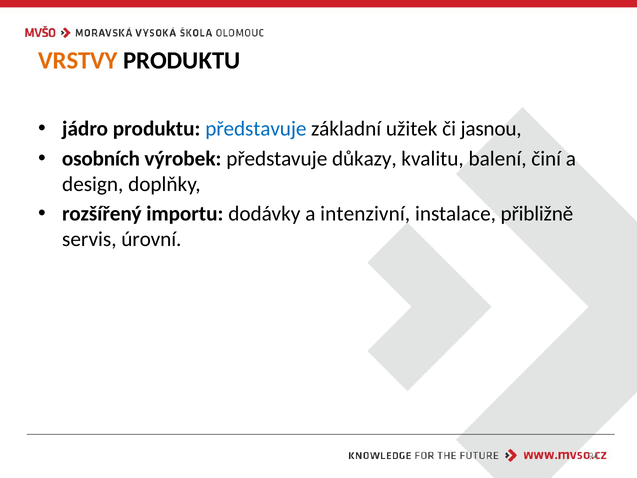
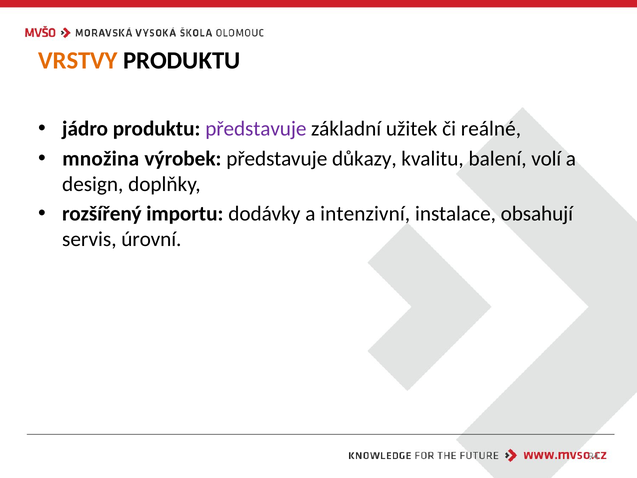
představuje colour: blue -> purple (256, 129)
jasnou: jasnou -> reálné (491, 129)
osobních: osobních -> množina (101, 159)
činí: činí -> volí (546, 159)
přibližně: přibližně -> obsahují (537, 214)
